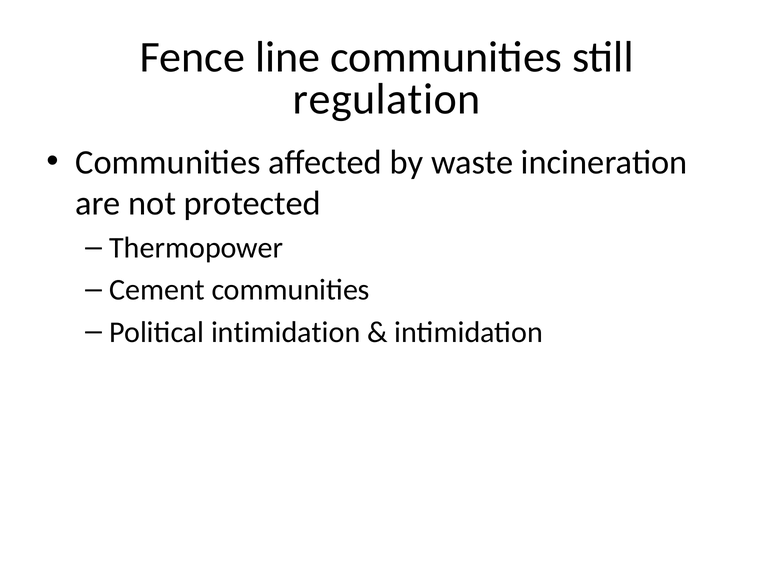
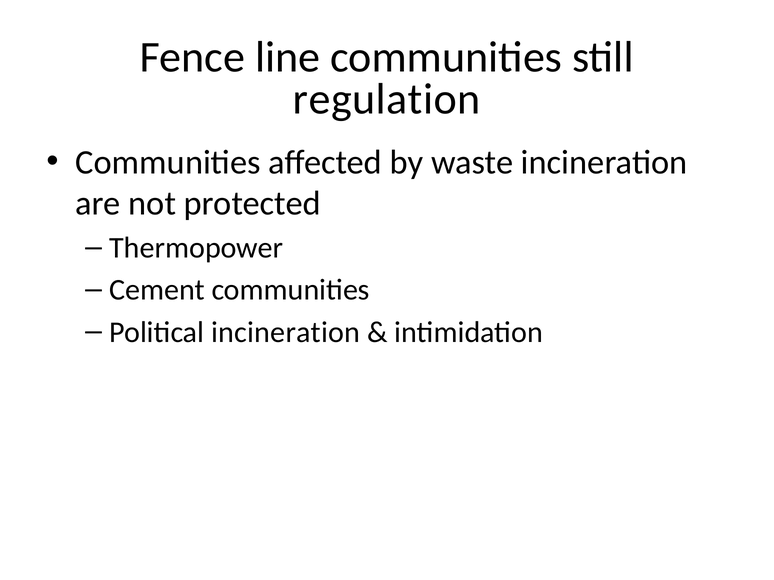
Political intimidation: intimidation -> incineration (286, 332)
